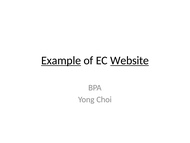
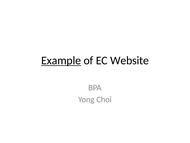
Website underline: present -> none (130, 60)
